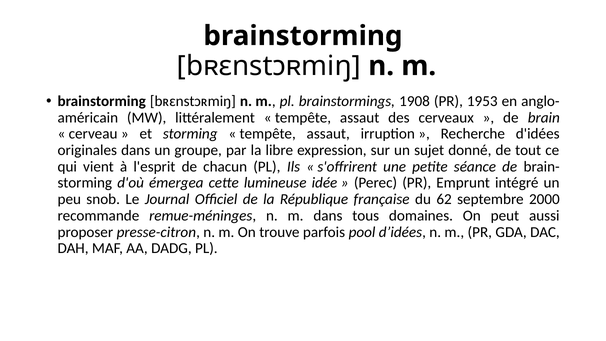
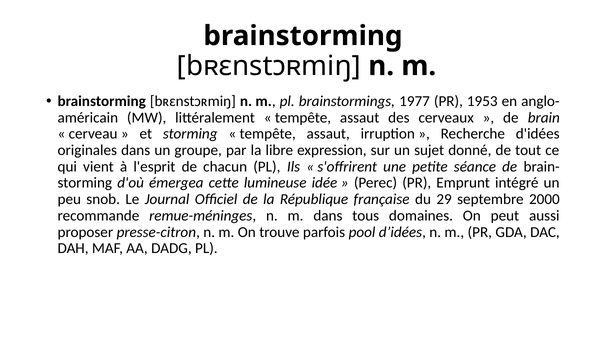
1908: 1908 -> 1977 (415, 101)
62: 62 -> 29 (444, 199)
